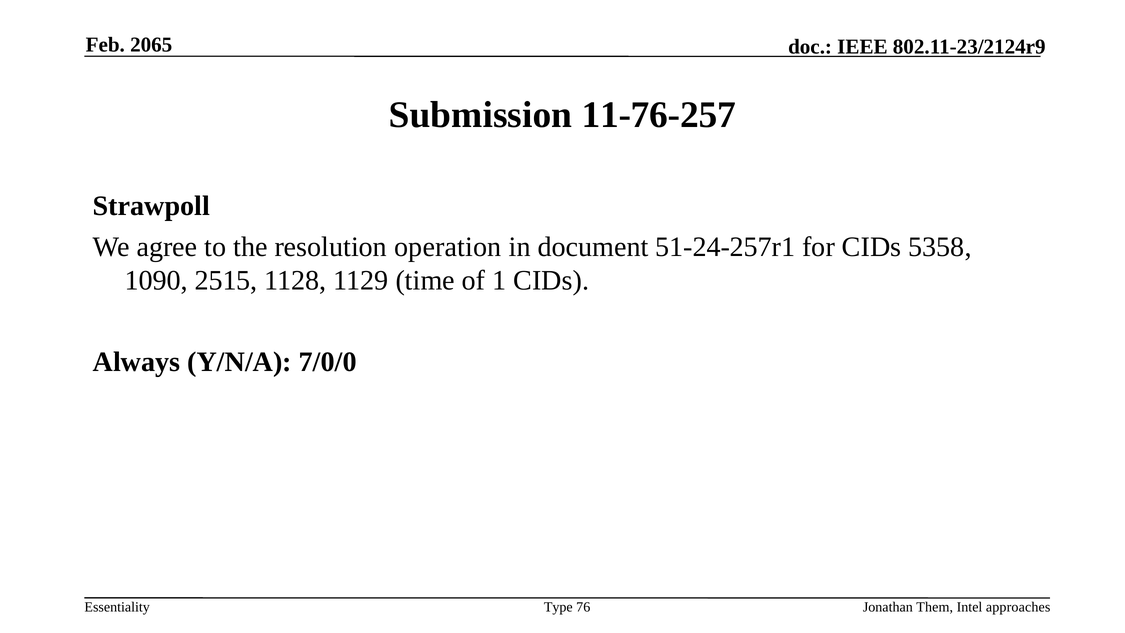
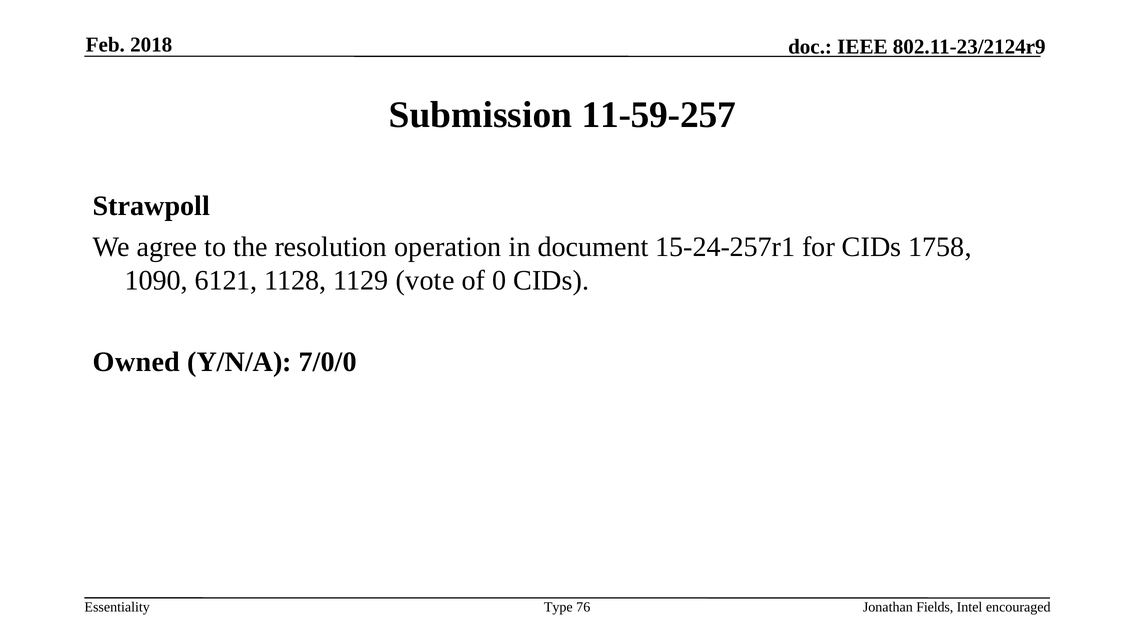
2065: 2065 -> 2018 (151, 45)
11-76-257: 11-76-257 -> 11-59-257 (659, 115)
51-24-257r1: 51-24-257r1 -> 15-24-257r1 (725, 247)
5358: 5358 -> 1758 (940, 247)
2515: 2515 -> 6121 (226, 280)
time: time -> vote (425, 280)
1: 1 -> 0 (499, 280)
Always: Always -> Owned (136, 362)
Them: Them -> Fields (935, 607)
approaches: approaches -> encouraged (1018, 607)
